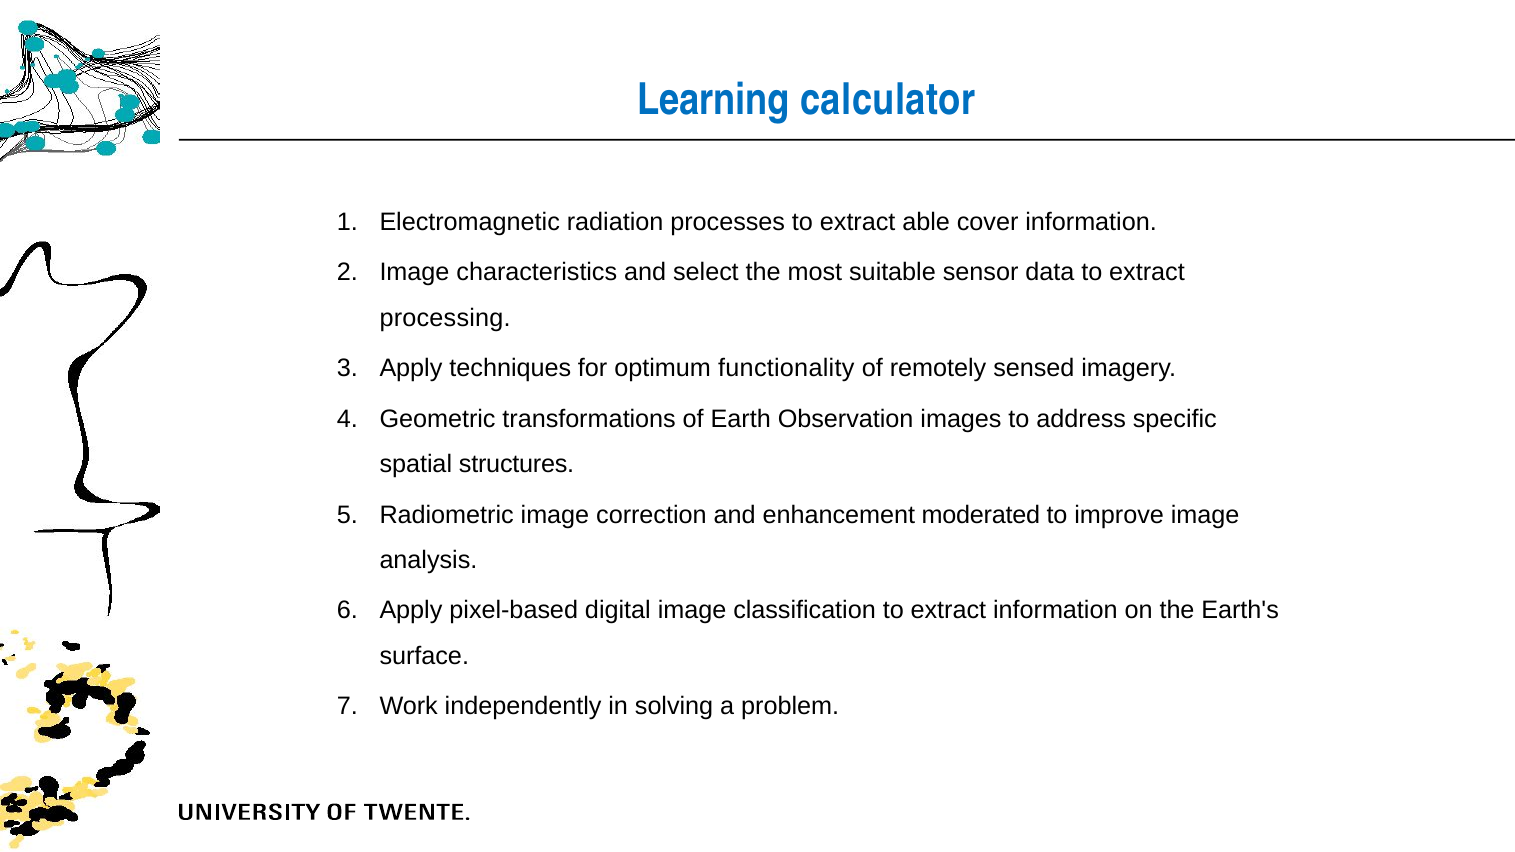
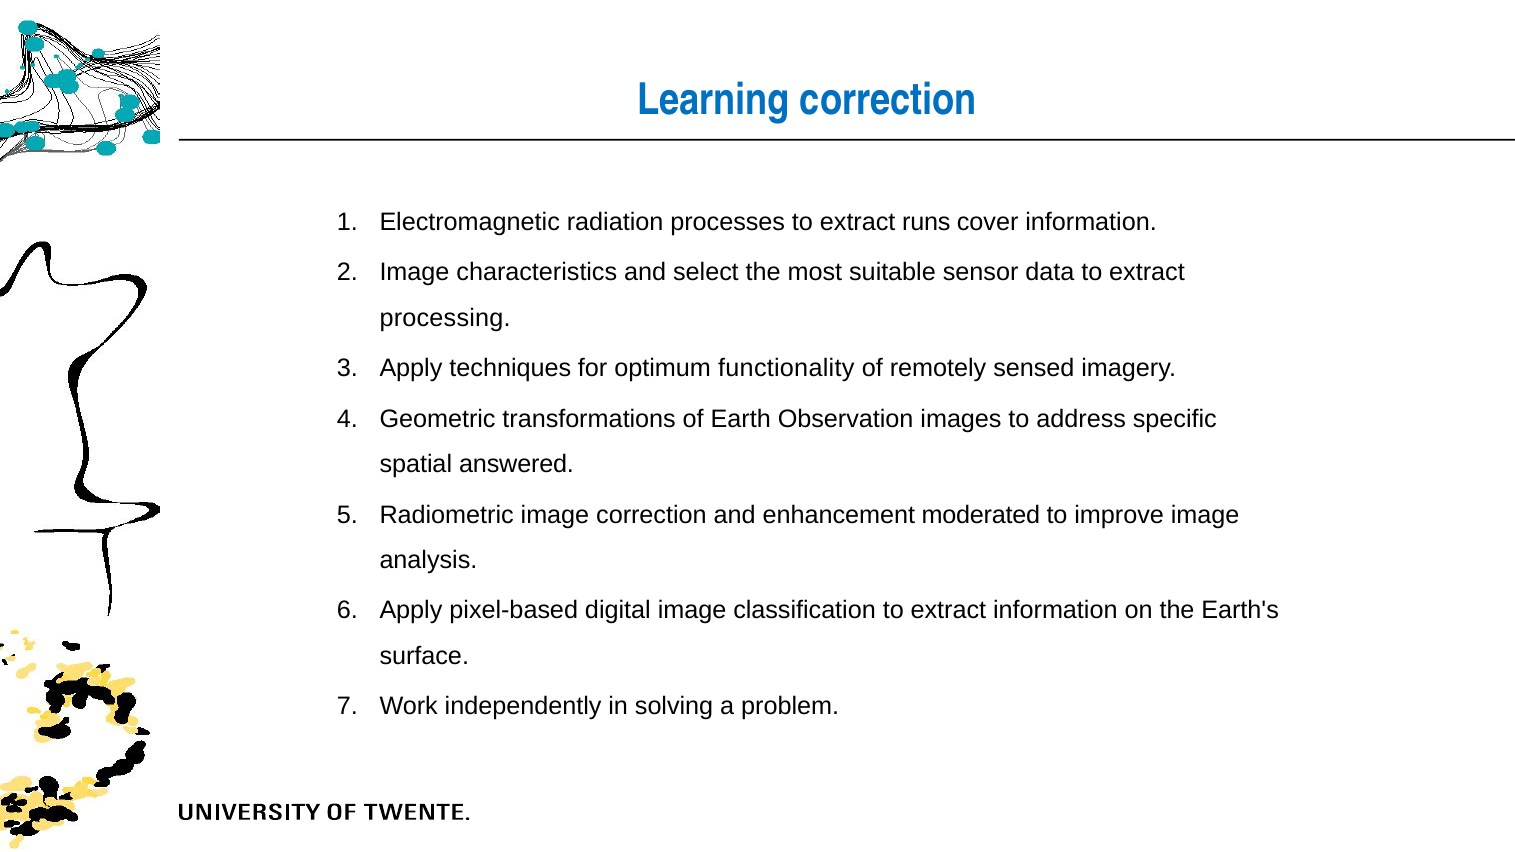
Learning calculator: calculator -> correction (888, 100)
able: able -> runs (926, 222)
structures: structures -> answered (517, 464)
